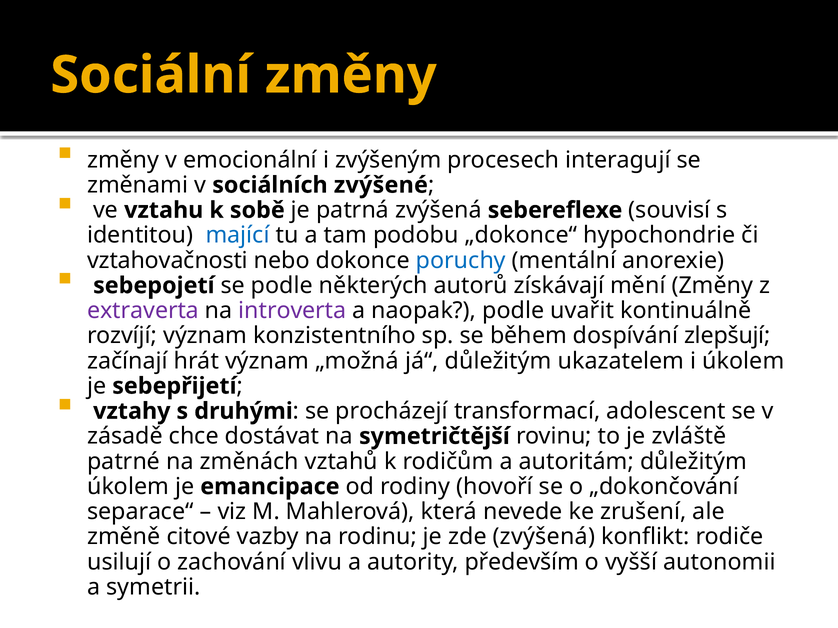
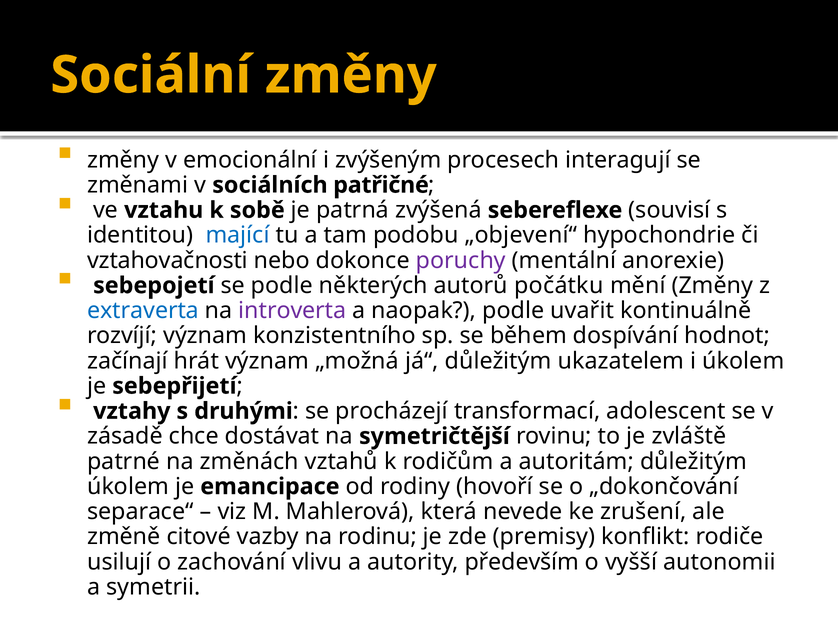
zvýšené: zvýšené -> patřičné (381, 185)
„dokonce“: „dokonce“ -> „objevení“ (521, 235)
poruchy colour: blue -> purple (461, 261)
získávají: získávají -> počátku (559, 286)
extraverta colour: purple -> blue (143, 311)
zlepšují: zlepšují -> hodnot (727, 336)
zde zvýšená: zvýšená -> premisy (544, 537)
